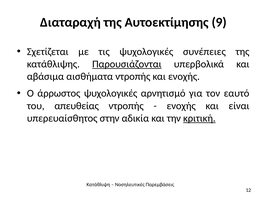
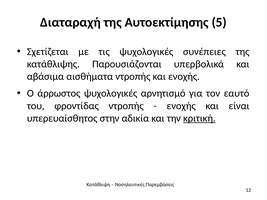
9: 9 -> 5 (219, 22)
Παρουσιάζονται underline: present -> none (127, 64)
απευθείας: απευθείας -> φροντίδας (77, 106)
